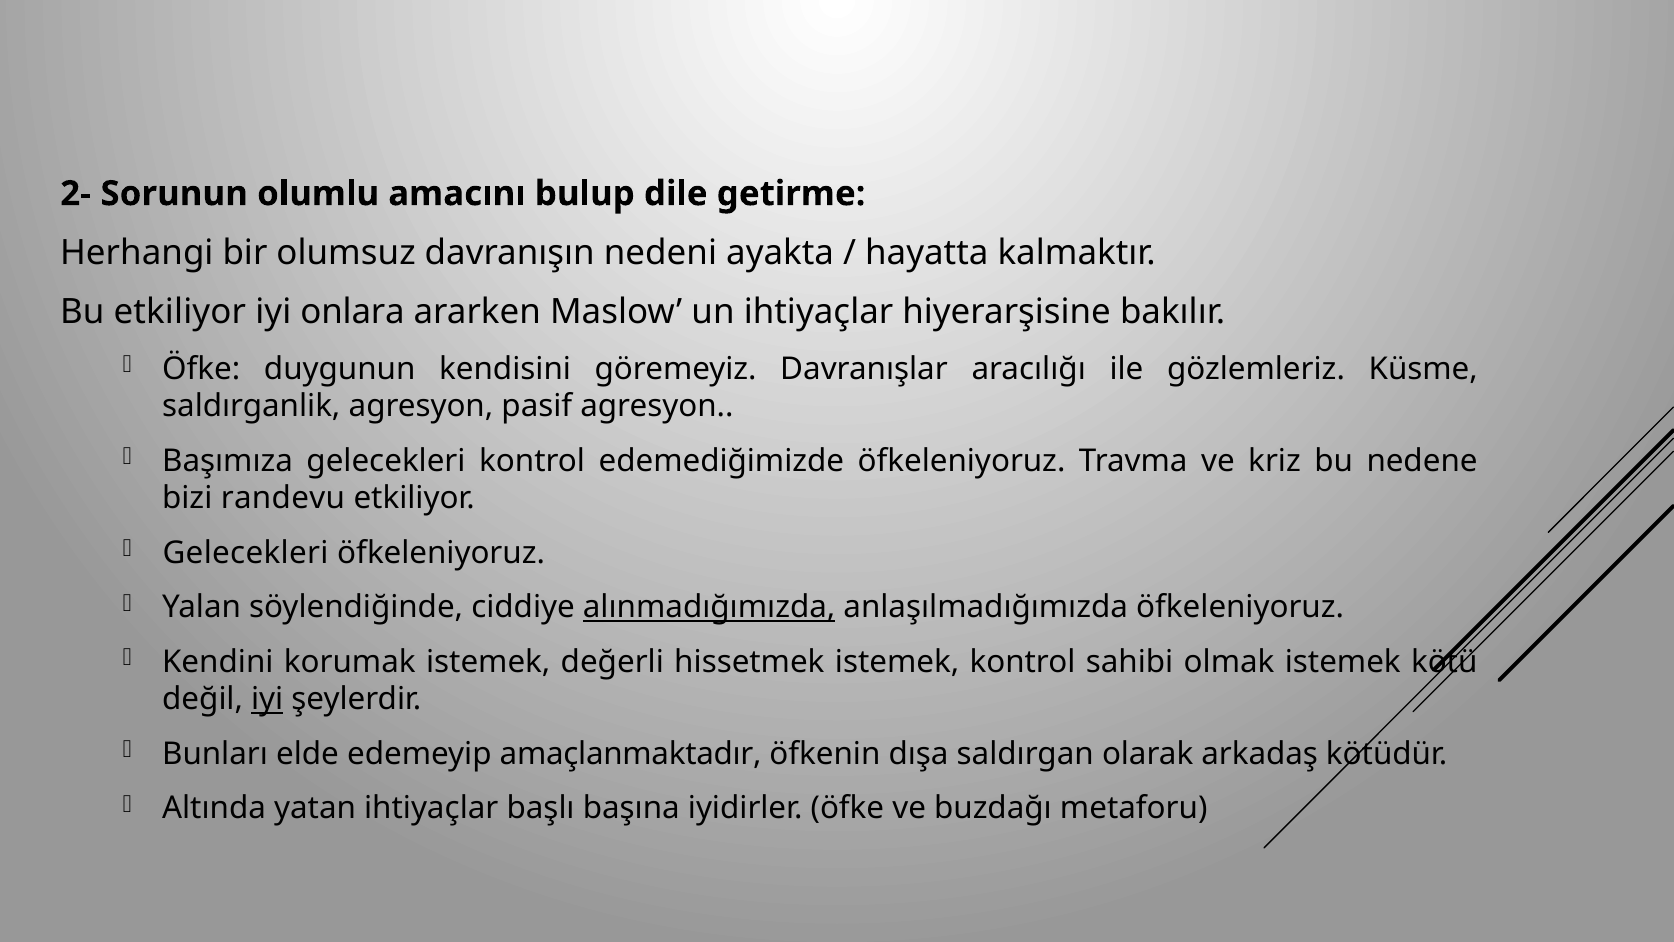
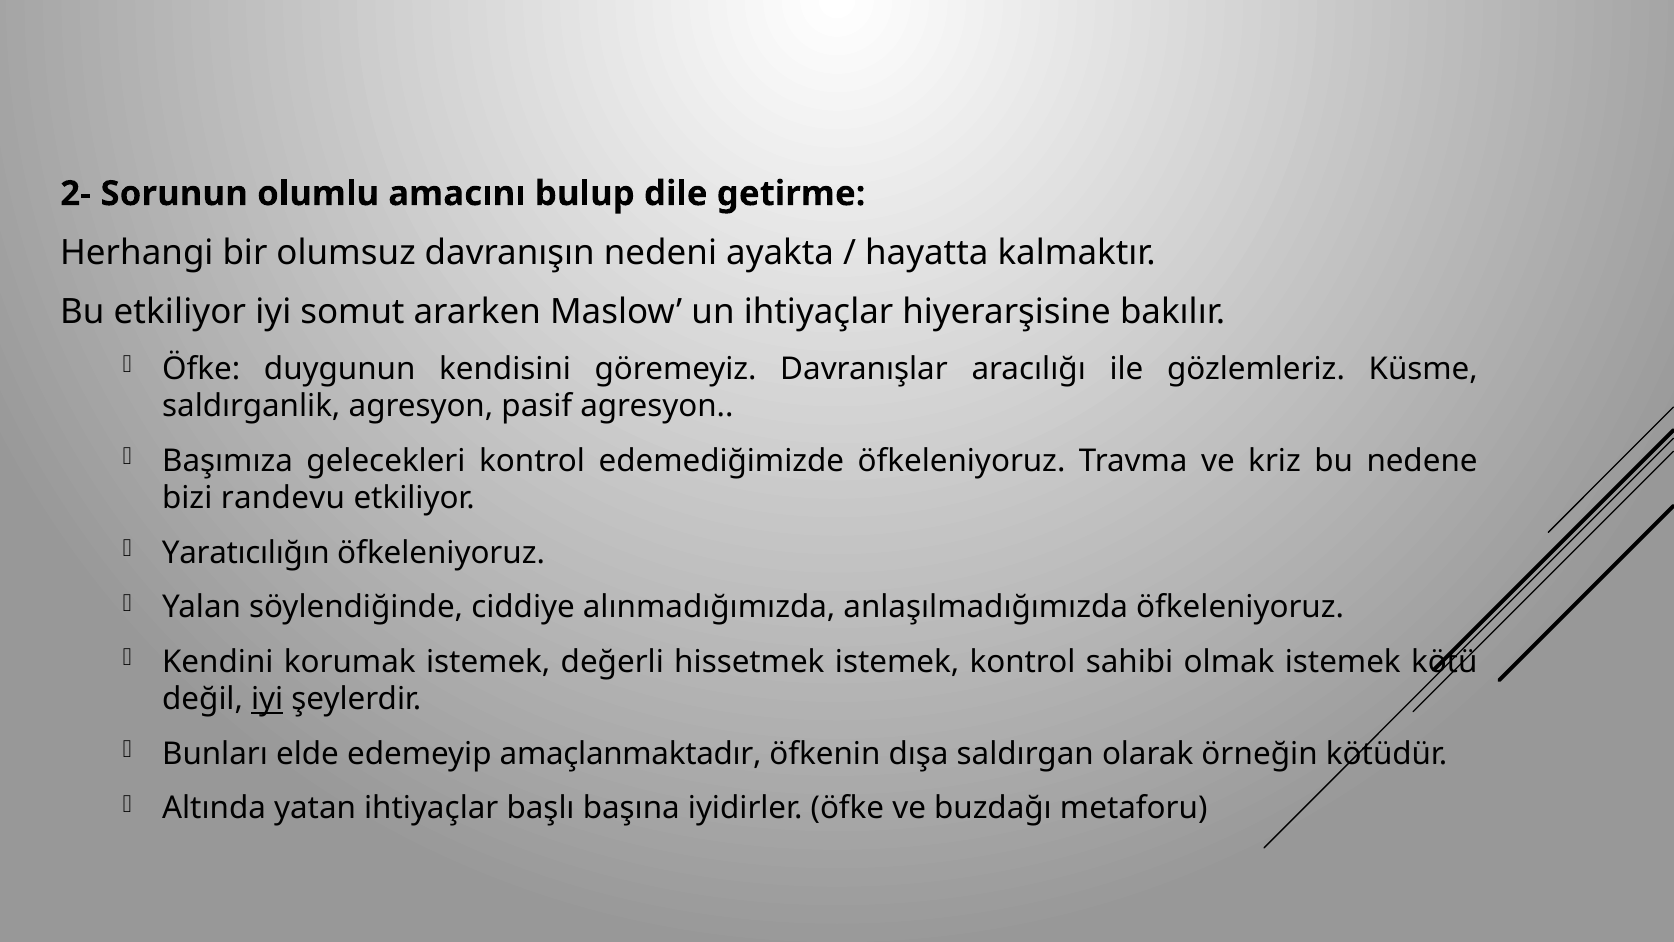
onlara: onlara -> somut (353, 312)
Gelecekleri: Gelecekleri -> Yaratıcılığın (246, 553)
alınmadığımızda underline: present -> none (709, 607)
arkadaş: arkadaş -> örneğin (1260, 754)
